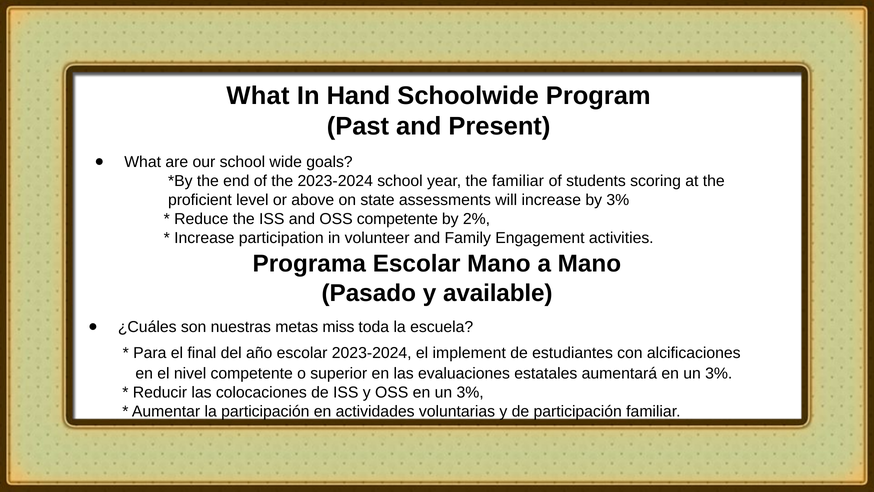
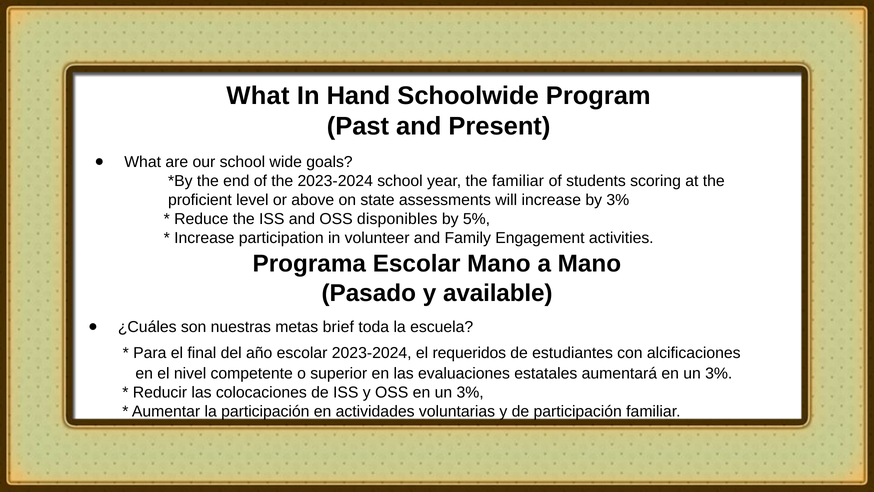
OSS competente: competente -> disponibles (397, 219)
2%: 2% -> 5% (477, 219)
miss: miss -> brief (338, 327)
implement: implement -> requeridos (469, 353)
